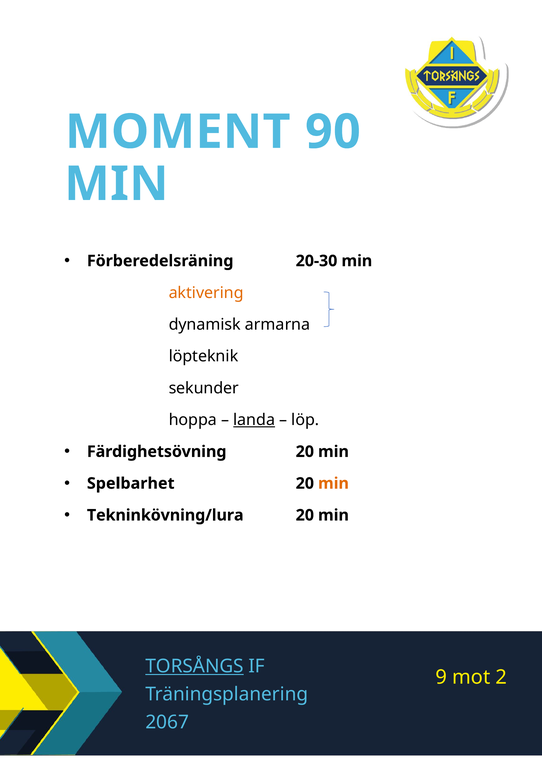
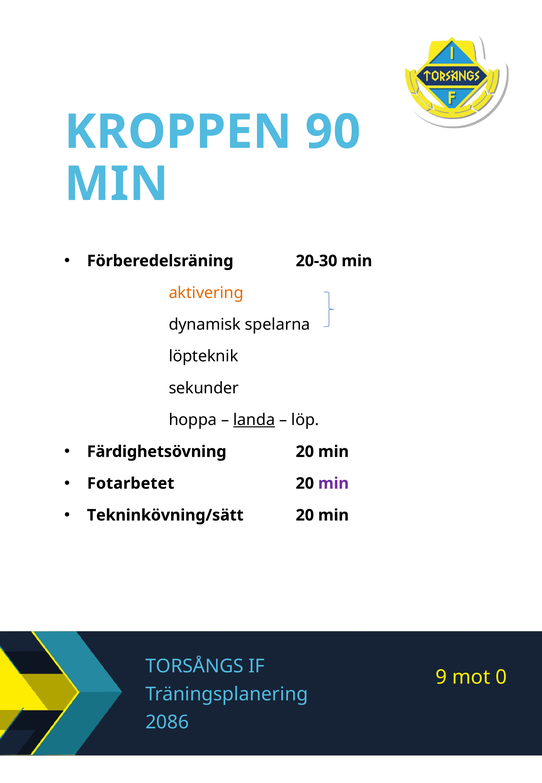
MOMENT: MOMENT -> KROPPEN (178, 132)
armarna: armarna -> spelarna (278, 324)
Spelbarhet: Spelbarhet -> Fotarbetet (131, 483)
min colour: orange -> purple (333, 483)
Tekninkövning/lura: Tekninkövning/lura -> Tekninkövning/sätt (165, 515)
TORSÅNGS underline: present -> none (195, 666)
2: 2 -> 0 (501, 677)
2067: 2067 -> 2086 (167, 722)
